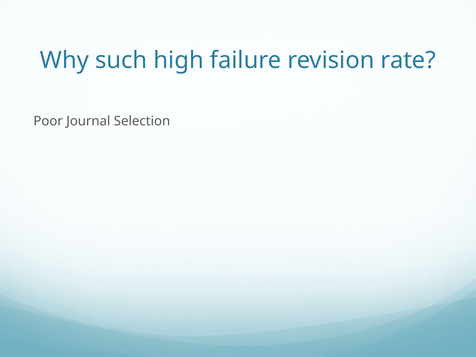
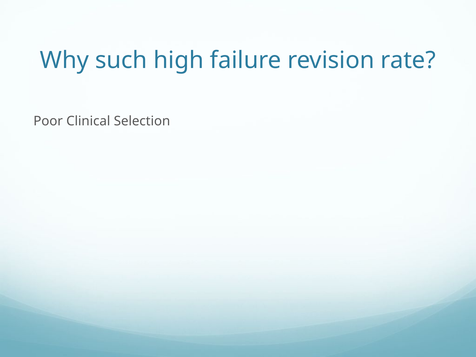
Journal: Journal -> Clinical (88, 121)
